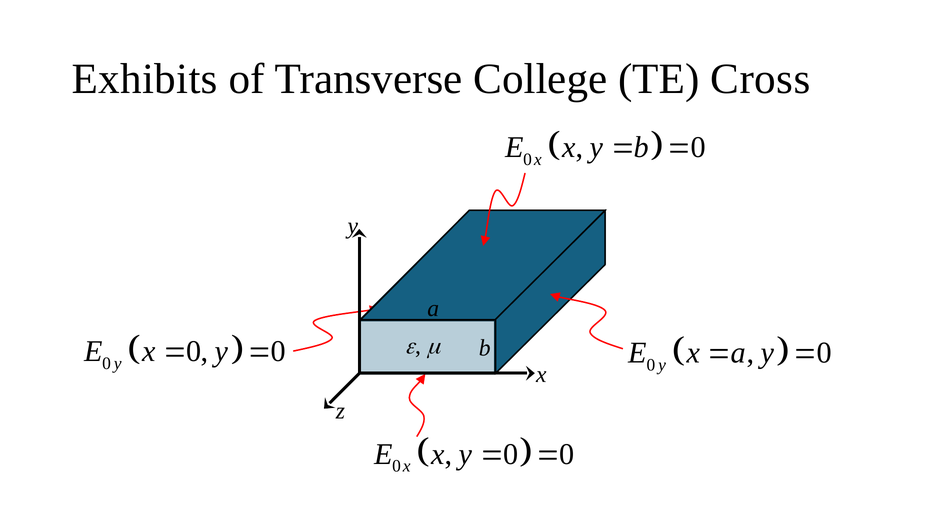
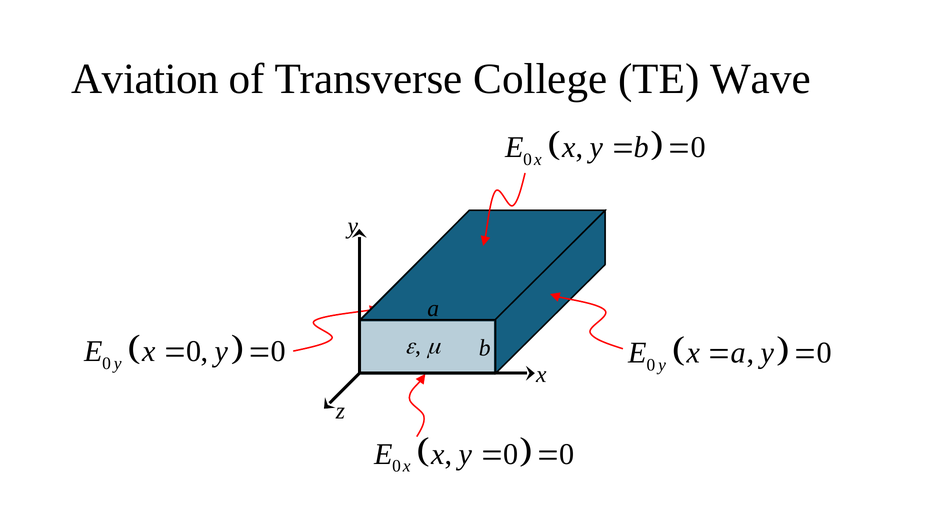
Exhibits: Exhibits -> Aviation (145, 79)
Cross: Cross -> Wave (761, 79)
